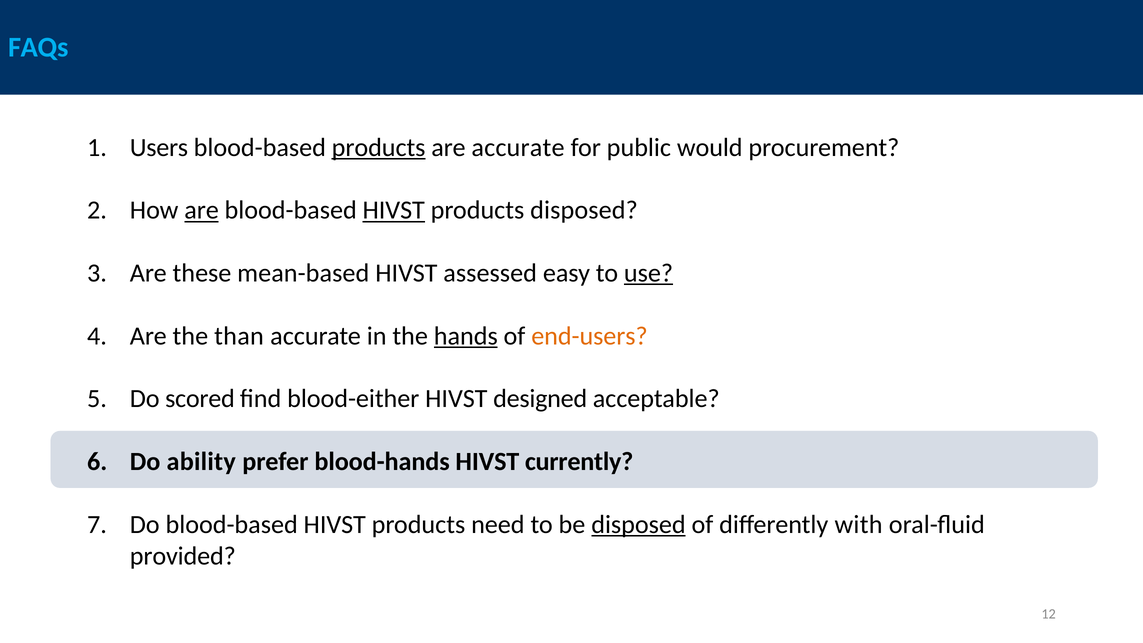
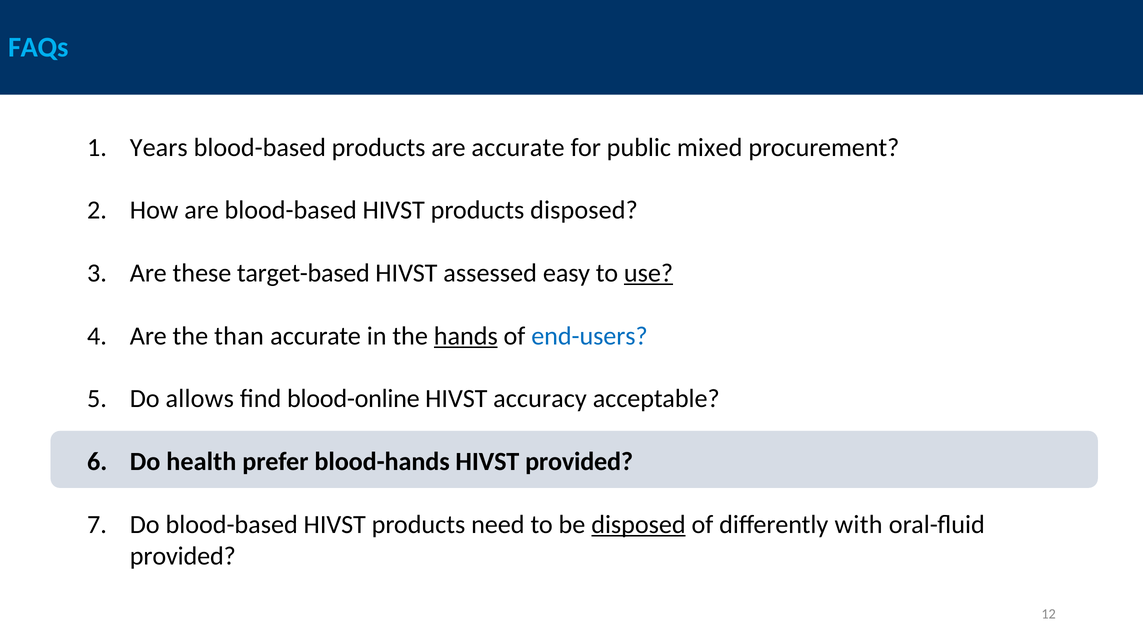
Users: Users -> Years (159, 147)
products underline: present -> none (379, 147)
would: would -> mixed (710, 147)
are underline: present -> none (202, 210)
HIVST underline: present -> none (394, 210)
mean-based: mean-based -> target-based (303, 273)
end-users colour: orange -> blue (589, 336)
scored: scored -> allows (200, 399)
blood-either: blood-either -> blood-online (353, 399)
designed: designed -> accuracy (540, 399)
ability: ability -> health (201, 462)
HIVST currently: currently -> provided (579, 462)
